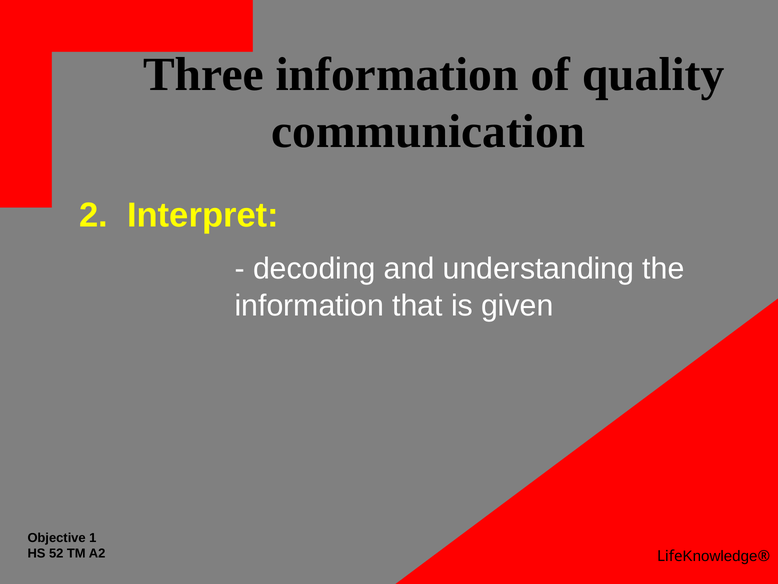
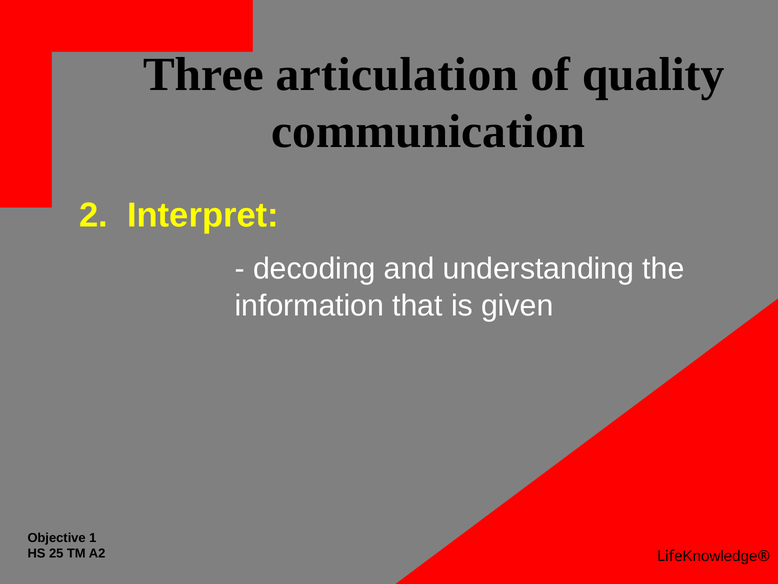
Three information: information -> articulation (397, 74)
52: 52 -> 25 (56, 553)
